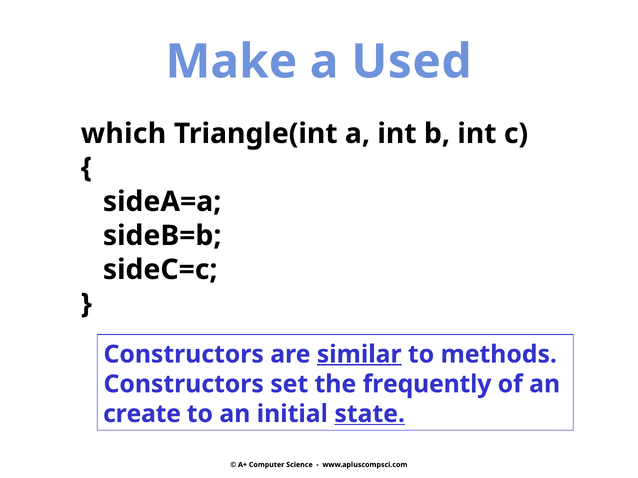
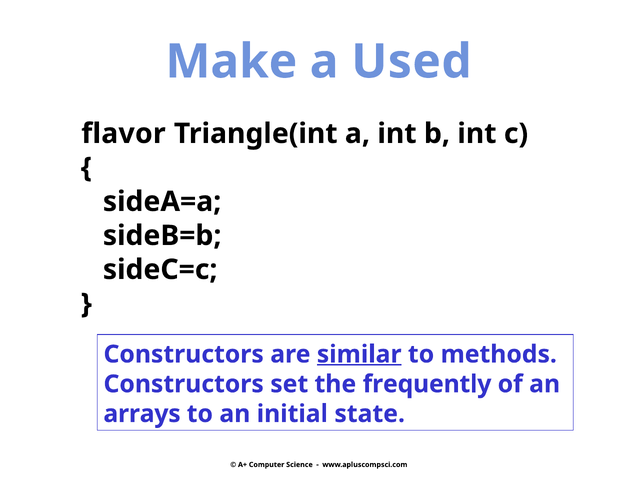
which: which -> flavor (123, 134)
create: create -> arrays (142, 414)
state underline: present -> none (370, 414)
